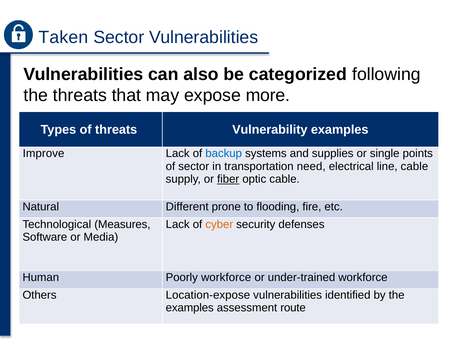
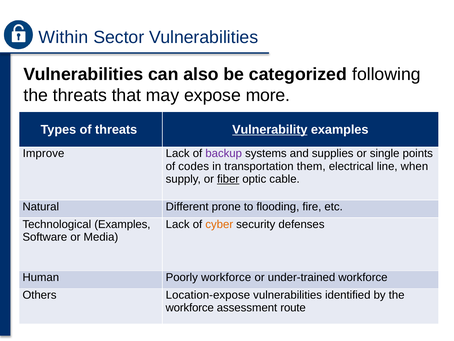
Taken: Taken -> Within (63, 37)
Vulnerability underline: none -> present (270, 129)
backup colour: blue -> purple (224, 153)
of sector: sector -> codes (194, 166)
need: need -> them (311, 166)
line cable: cable -> when (414, 166)
Technological Measures: Measures -> Examples (122, 224)
examples: examples -> workforce (190, 307)
